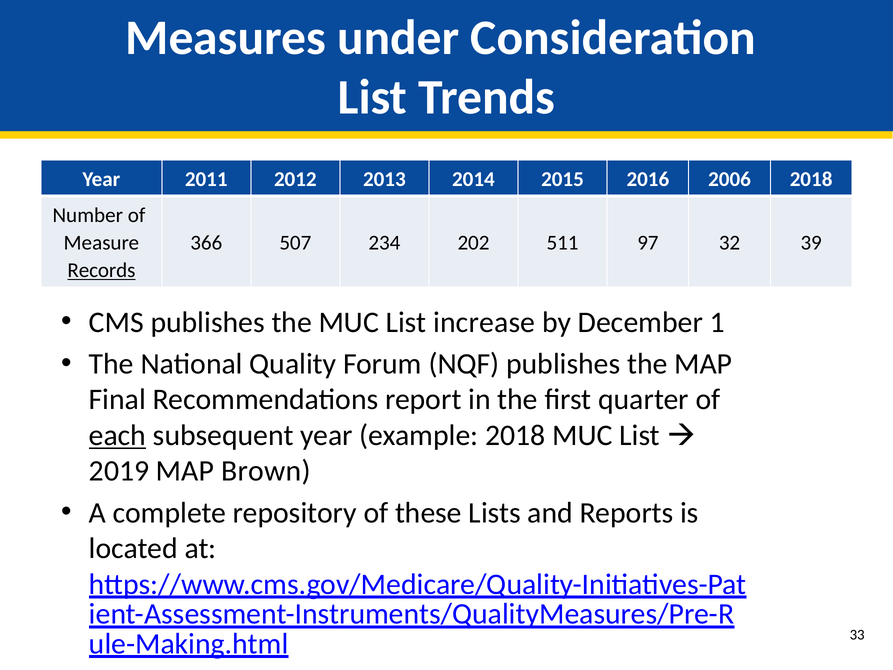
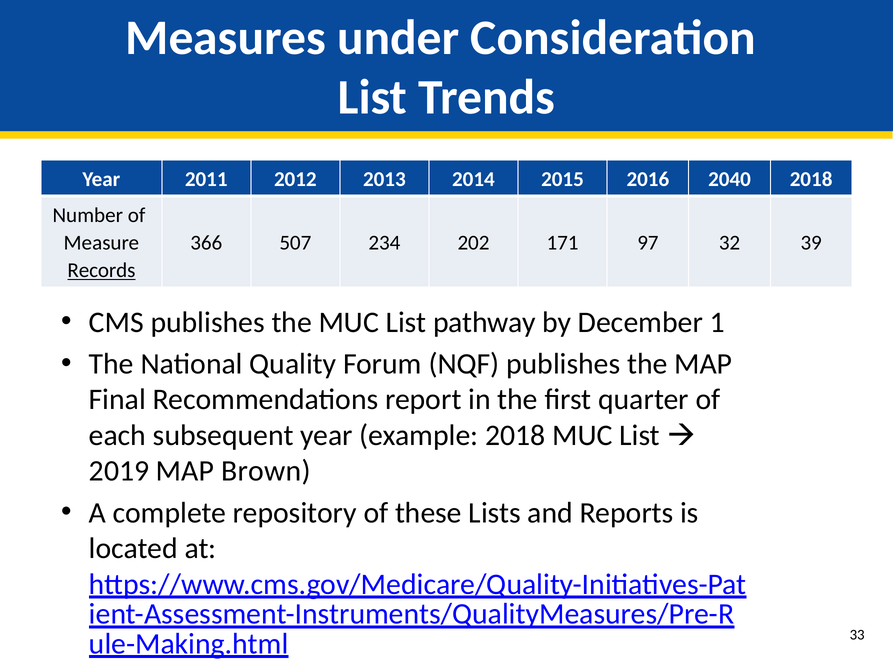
2006: 2006 -> 2040 (730, 179)
511: 511 -> 171 (563, 243)
increase: increase -> pathway (484, 322)
each underline: present -> none (118, 435)
